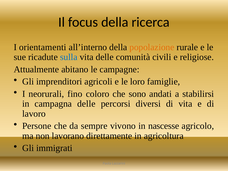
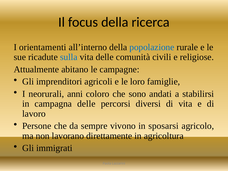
popolazione colour: orange -> blue (152, 47)
fino: fino -> anni (75, 94)
nascesse: nascesse -> sposarsi (164, 126)
